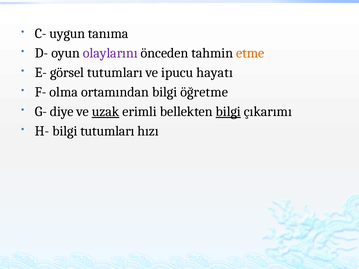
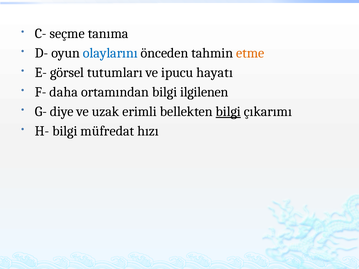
uygun: uygun -> seçme (67, 34)
olaylarını colour: purple -> blue (110, 53)
olma: olma -> daha (64, 92)
öğretme: öğretme -> ilgilenen (204, 92)
uzak underline: present -> none (106, 112)
bilgi tutumları: tutumları -> müfredat (107, 131)
